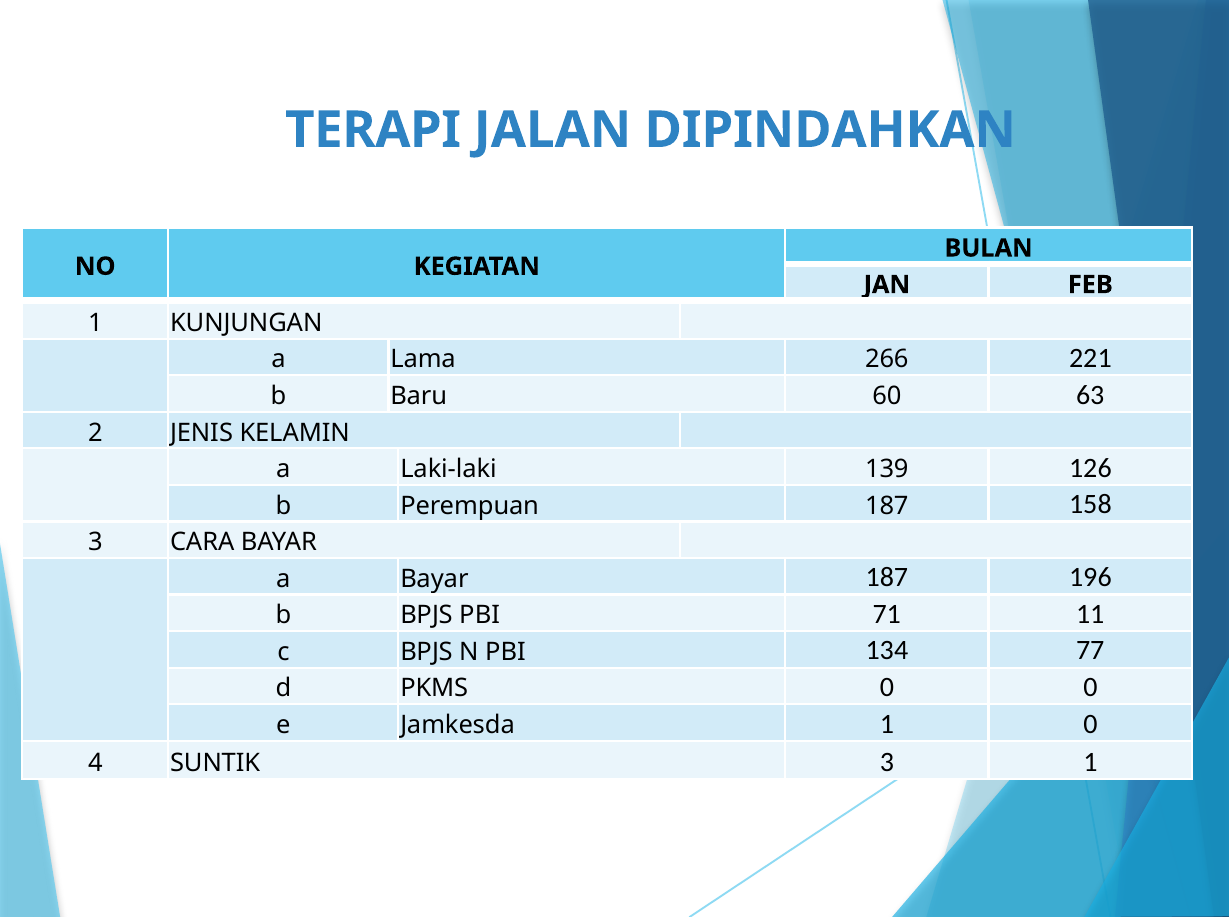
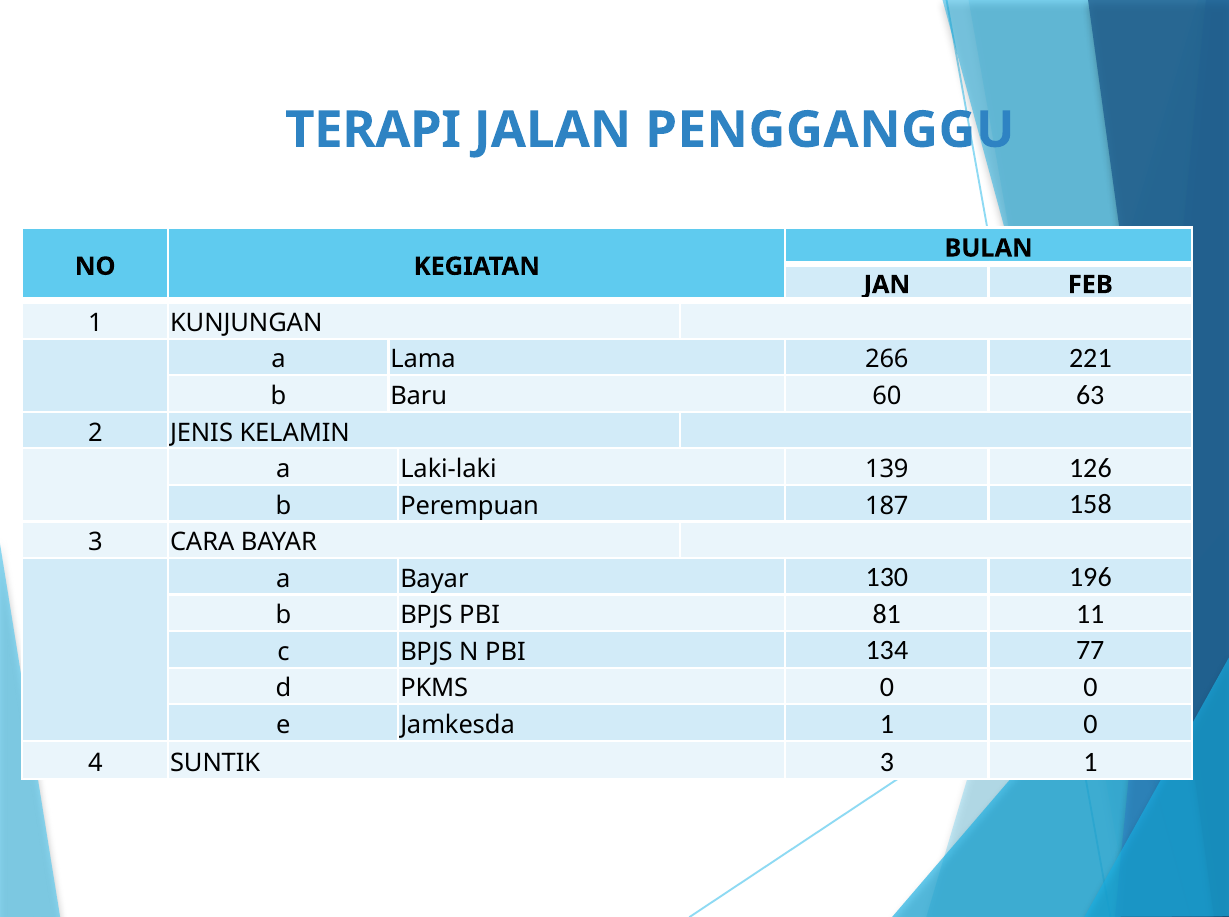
DIPINDAHKAN: DIPINDAHKAN -> PENGGANGGU (830, 130)
187: 187 -> 130 (887, 578)
71: 71 -> 81 (887, 614)
